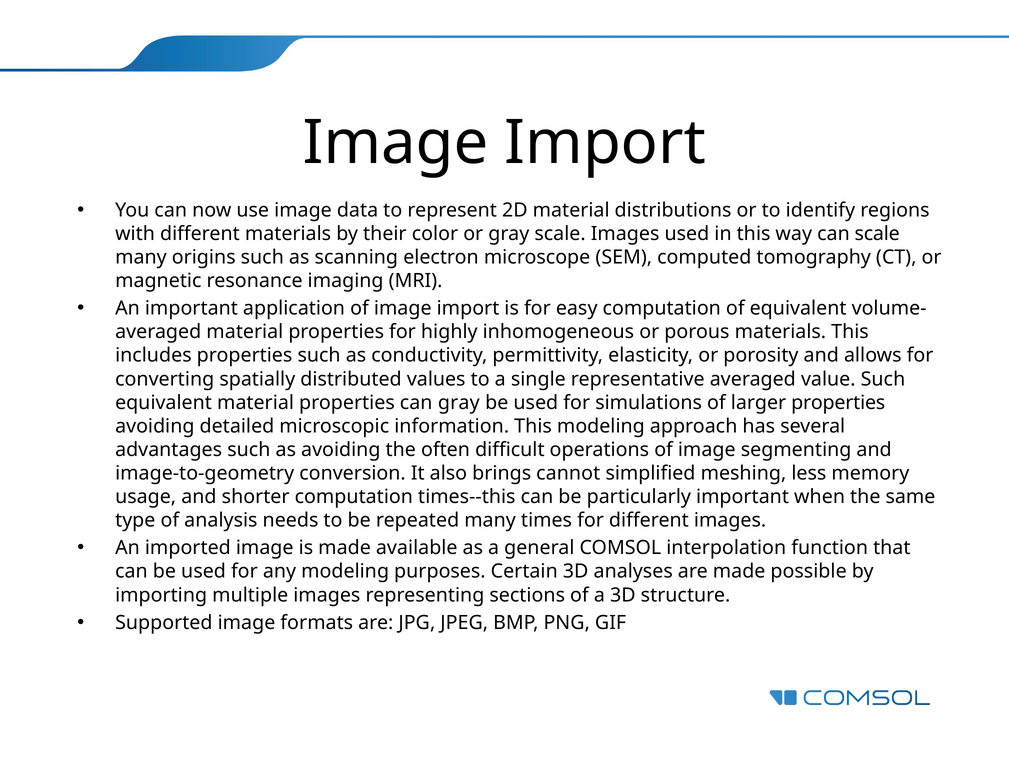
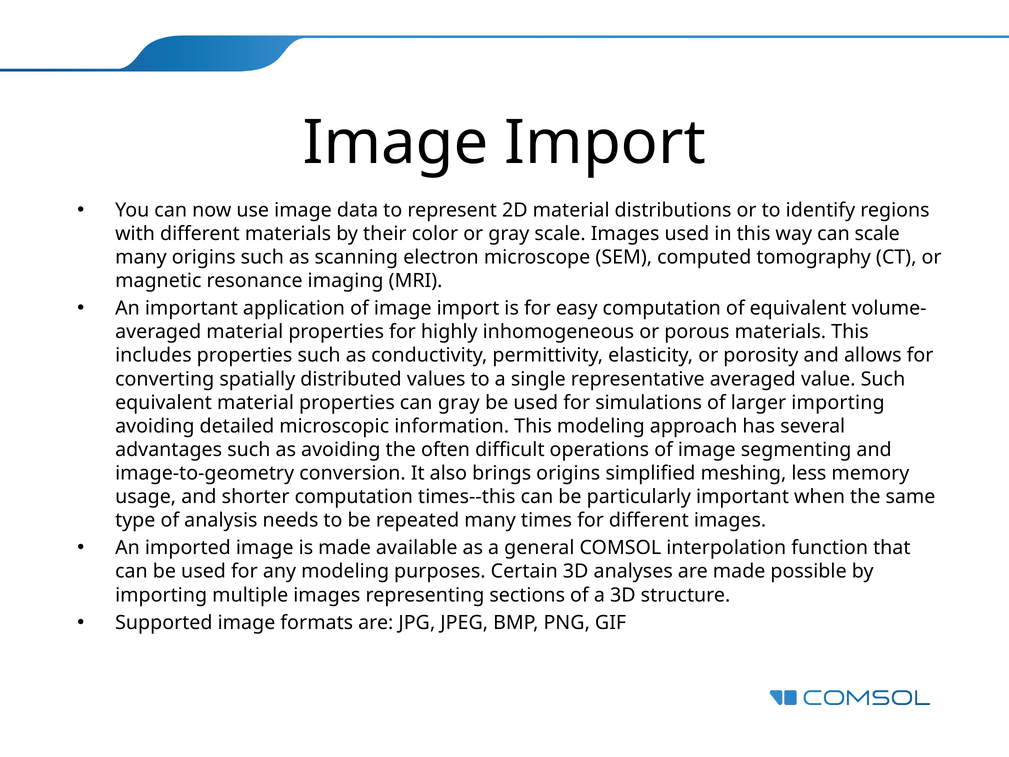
larger properties: properties -> importing (838, 402)
brings cannot: cannot -> origins (568, 473)
